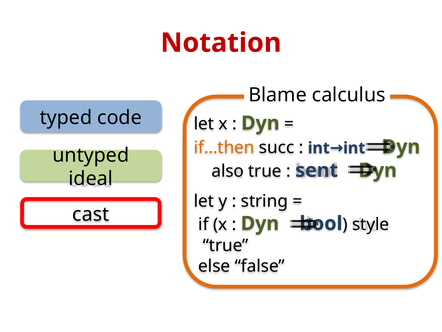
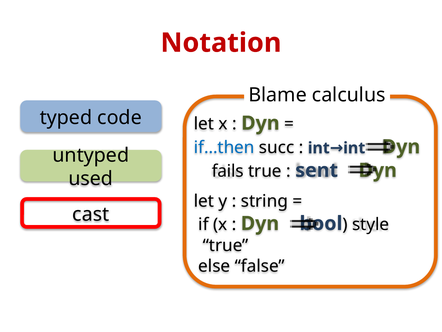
if…then colour: orange -> blue (224, 147)
also: also -> fails (228, 171)
ideal: ideal -> used (91, 179)
